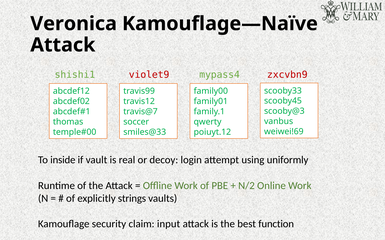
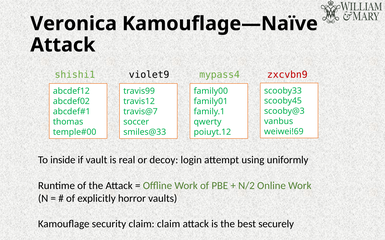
violet9 colour: red -> black (149, 75)
strings: strings -> horror (132, 199)
claim input: input -> claim (169, 225)
function: function -> securely (276, 225)
